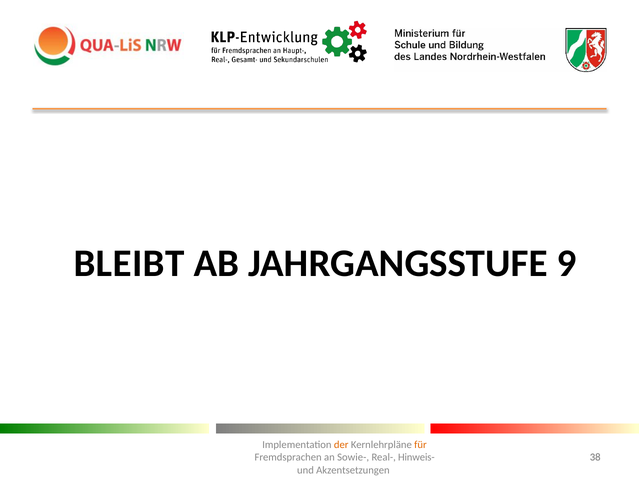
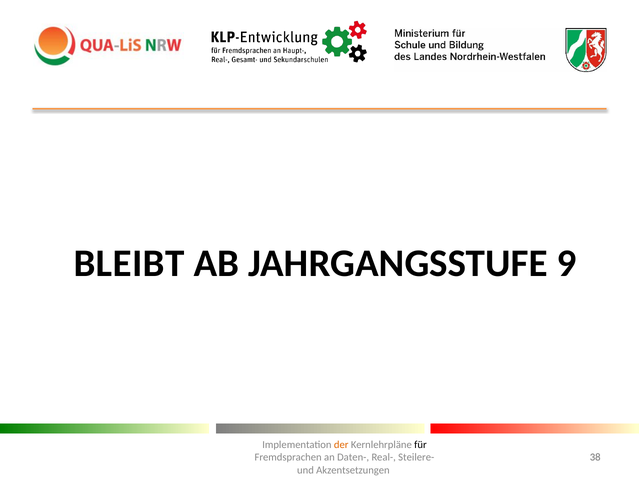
für colour: orange -> black (420, 445)
Sowie-: Sowie- -> Daten- (353, 458)
Hinweis-: Hinweis- -> Steilere- (416, 458)
